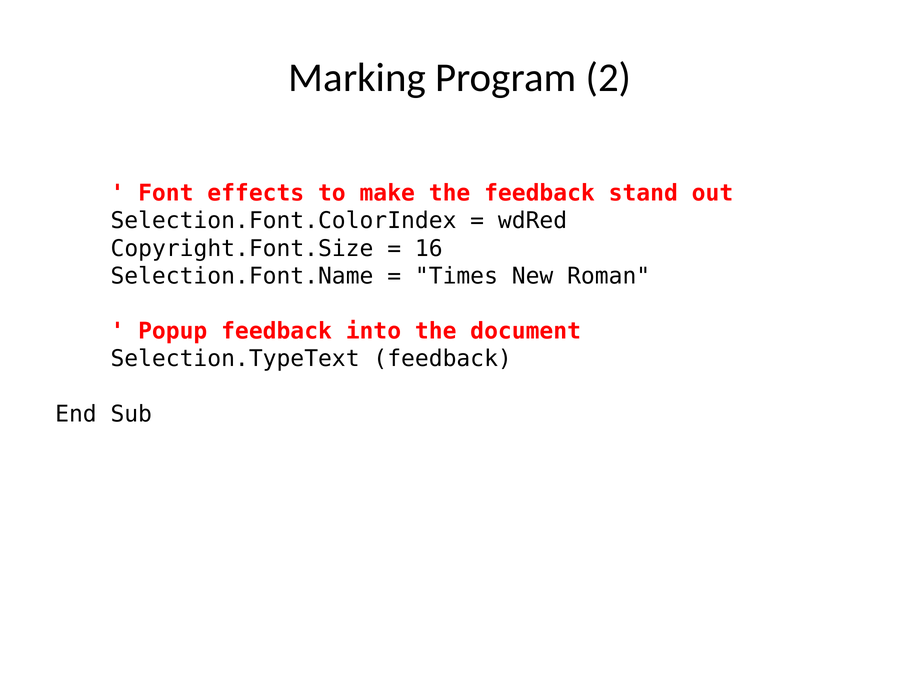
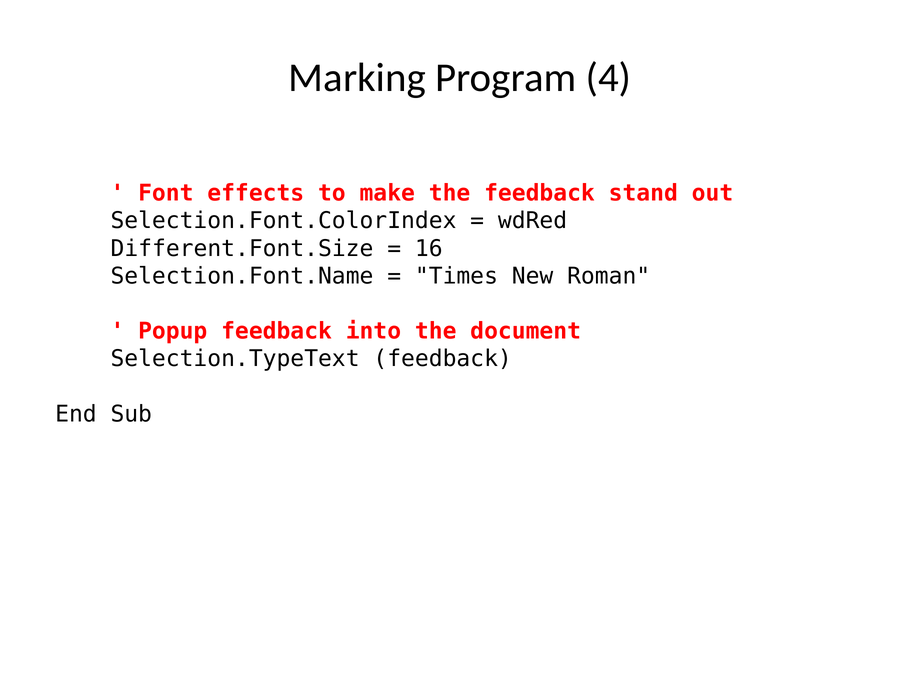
2: 2 -> 4 (608, 78)
Copyright.Font.Size: Copyright.Font.Size -> Different.Font.Size (242, 248)
